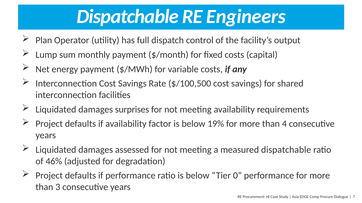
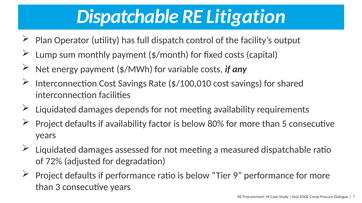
Engineers: Engineers -> Litigation (246, 17)
$/100,500: $/100,500 -> $/100,010 (190, 84)
surprises: surprises -> depends (132, 110)
19%: 19% -> 80% (216, 124)
4: 4 -> 5 (284, 124)
46%: 46% -> 72% (54, 162)
0: 0 -> 9 (237, 176)
